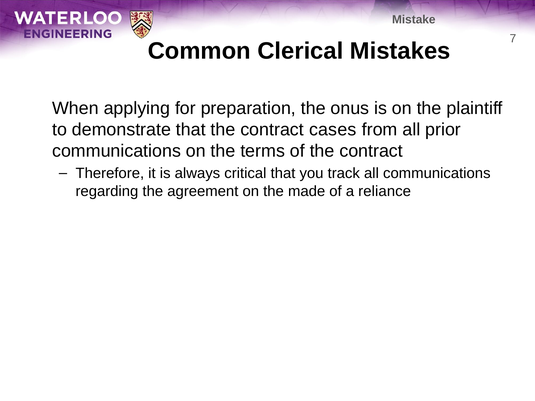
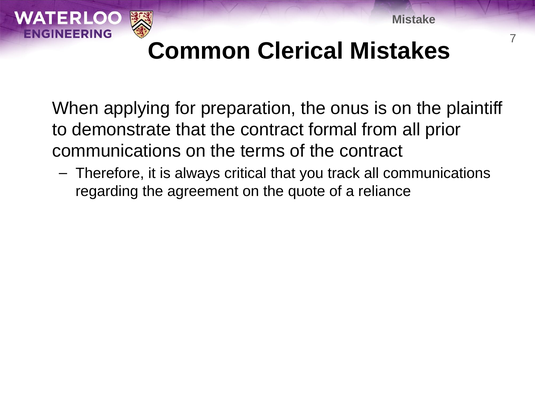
cases: cases -> formal (333, 130)
made: made -> quote (307, 191)
